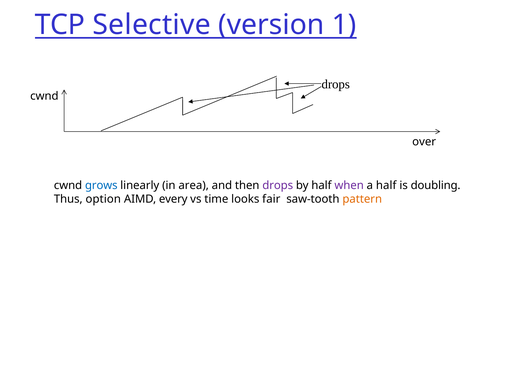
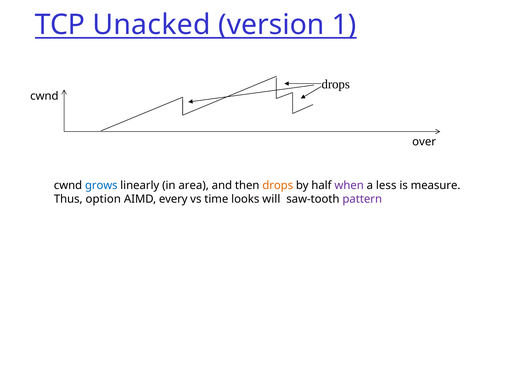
Selective: Selective -> Unacked (152, 25)
drops colour: purple -> orange (278, 185)
a half: half -> less (386, 185)
doubling: doubling -> measure (436, 185)
fair: fair -> will (271, 199)
pattern colour: orange -> purple (362, 199)
